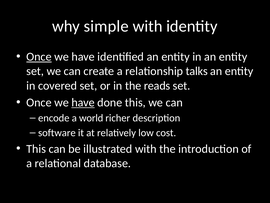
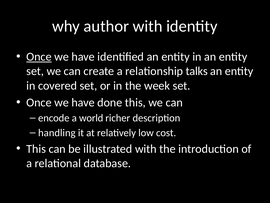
simple: simple -> author (106, 26)
reads: reads -> week (157, 85)
have underline: present -> none (83, 102)
software: software -> handling (57, 132)
